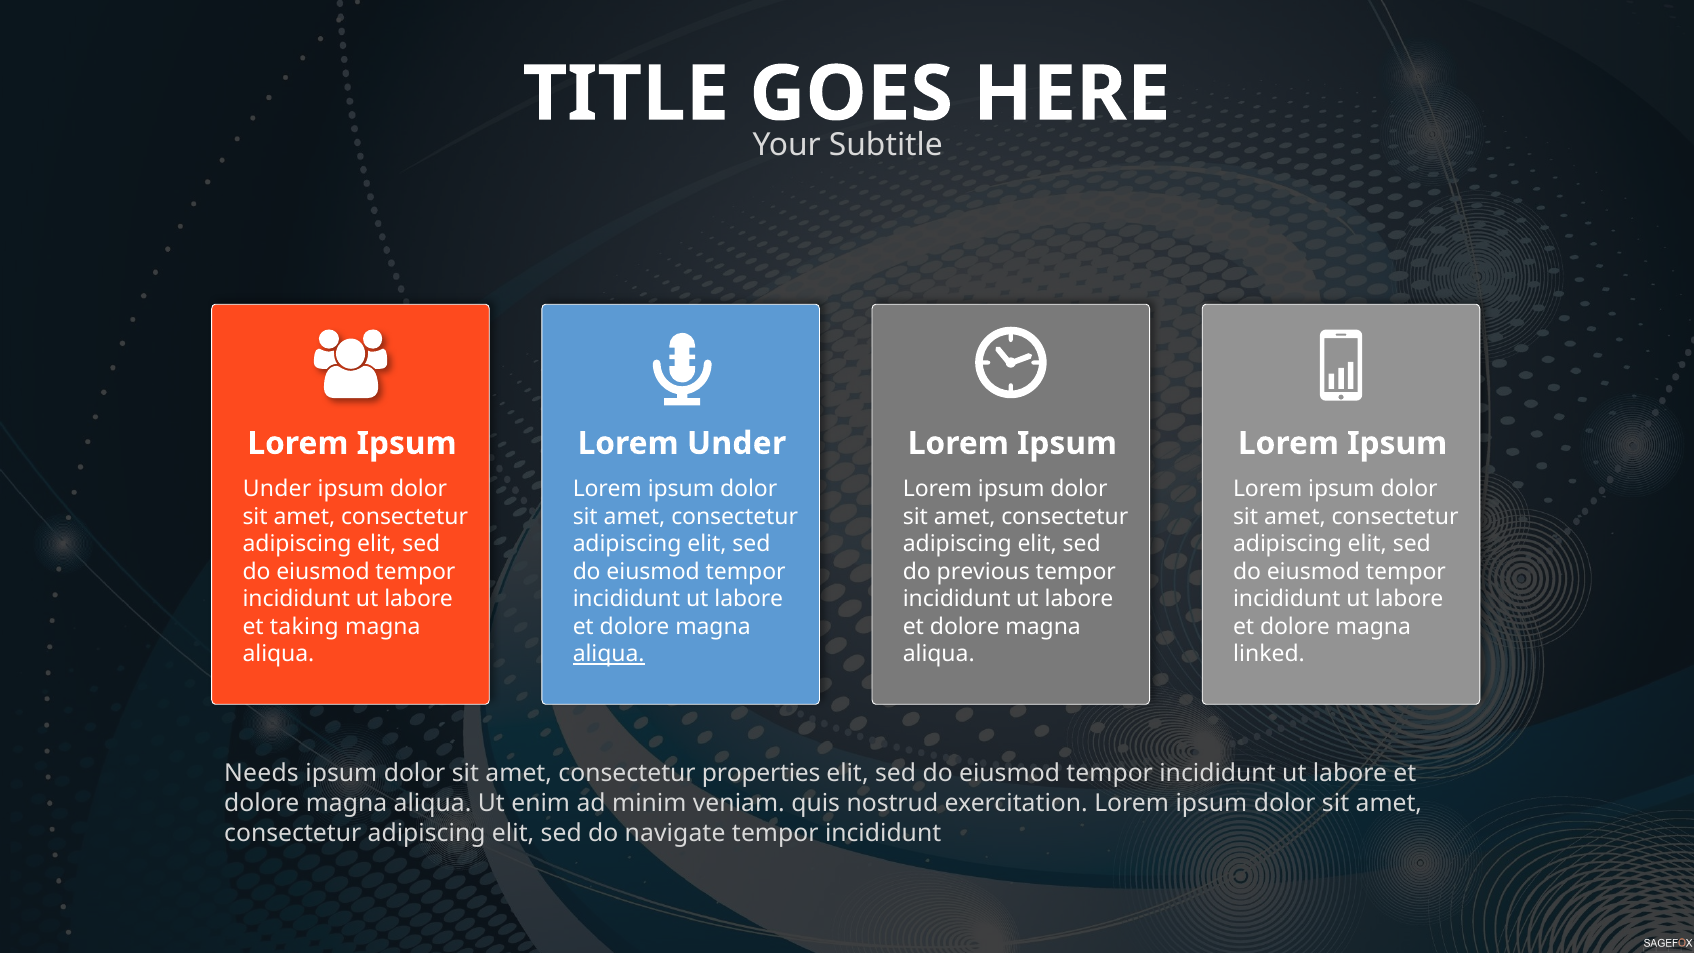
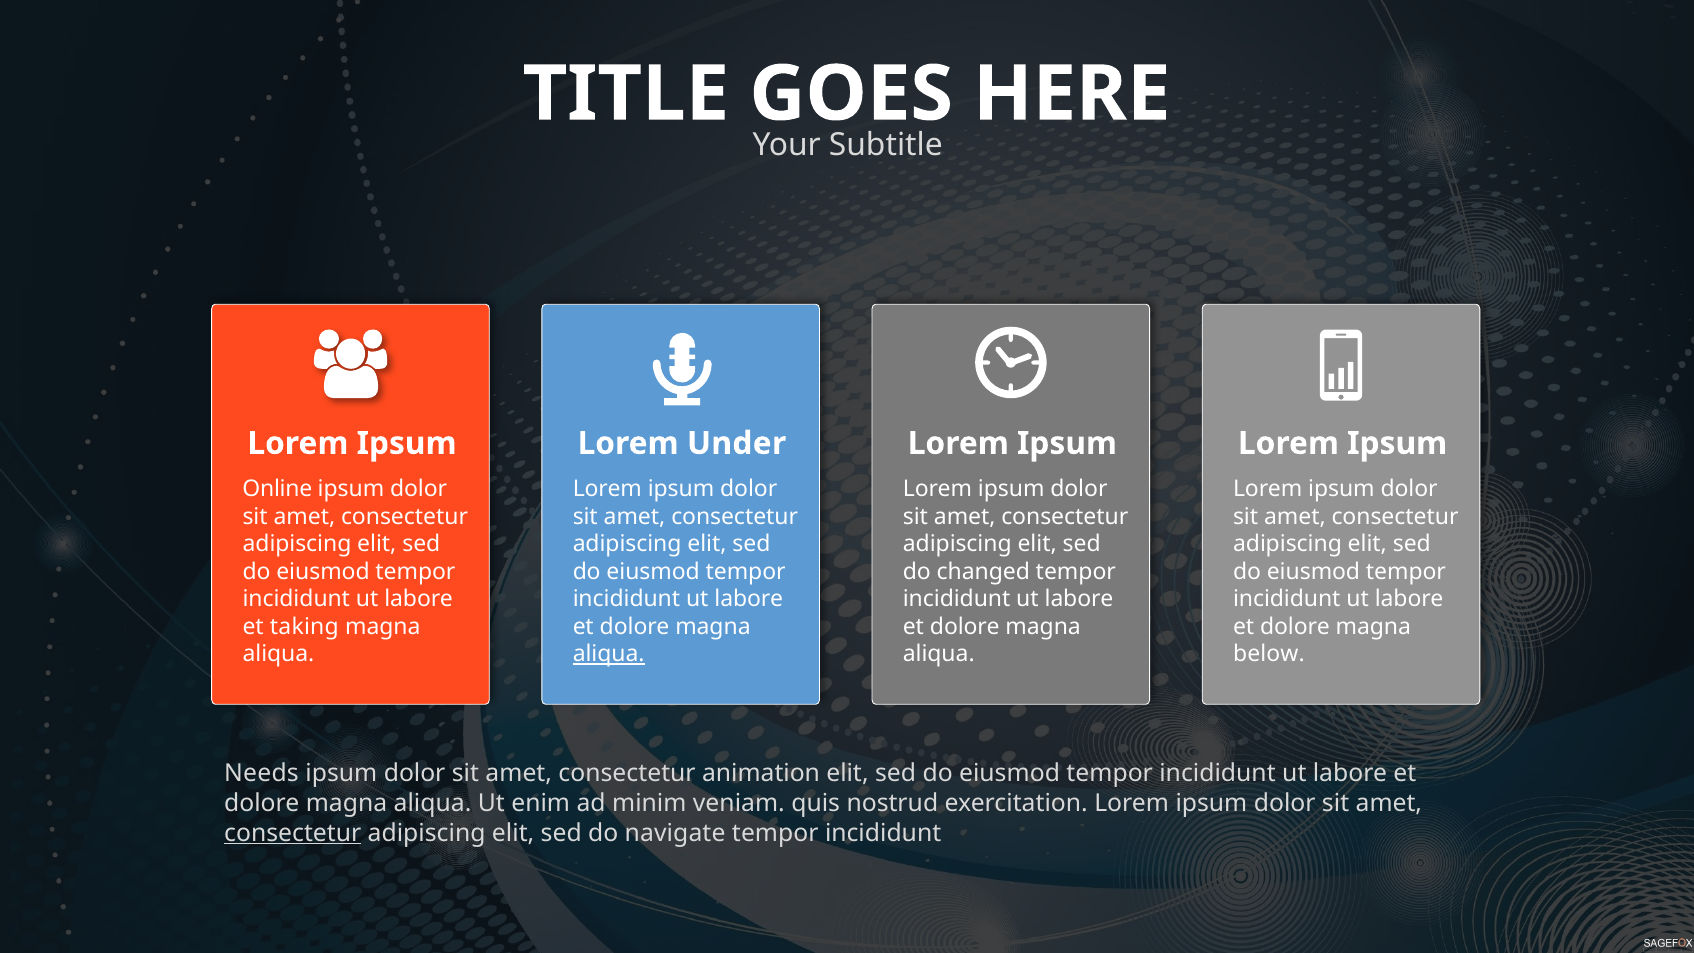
Under: Under -> Online (277, 489)
previous: previous -> changed (983, 571)
linked: linked -> below (1269, 654)
properties: properties -> animation (761, 774)
consectetur underline: none -> present (293, 833)
